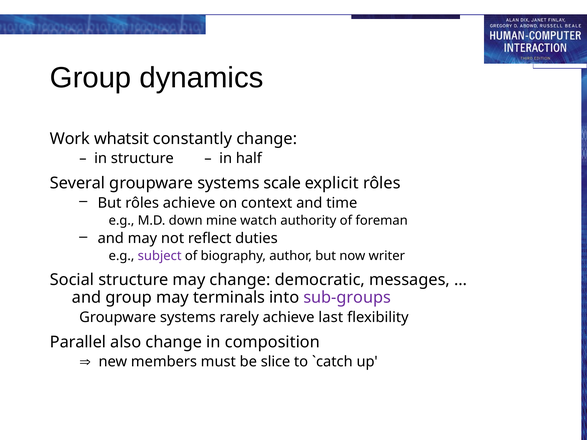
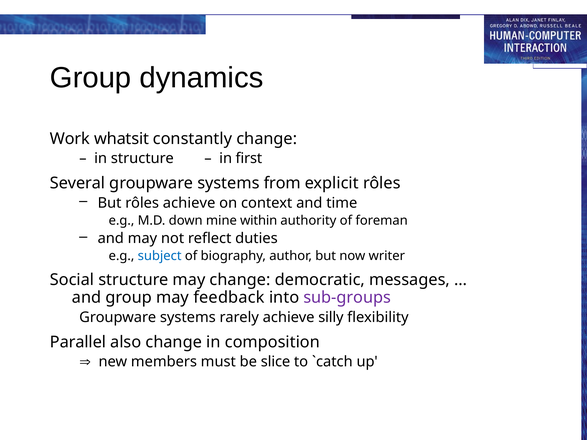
half: half -> first (249, 159)
scale: scale -> from (282, 183)
watch: watch -> within (259, 221)
subject colour: purple -> blue (160, 256)
terminals: terminals -> feedback (229, 298)
last: last -> silly (331, 317)
